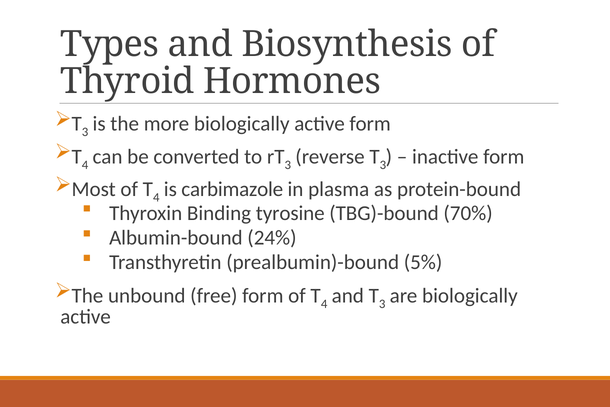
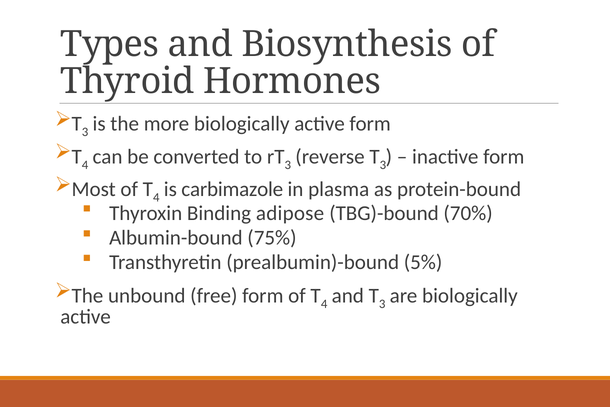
tyrosine: tyrosine -> adipose (290, 213)
24%: 24% -> 75% (272, 237)
